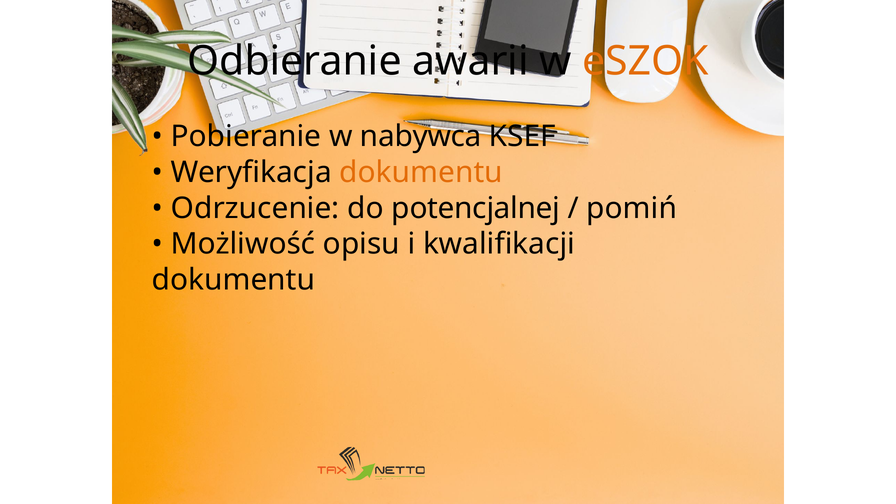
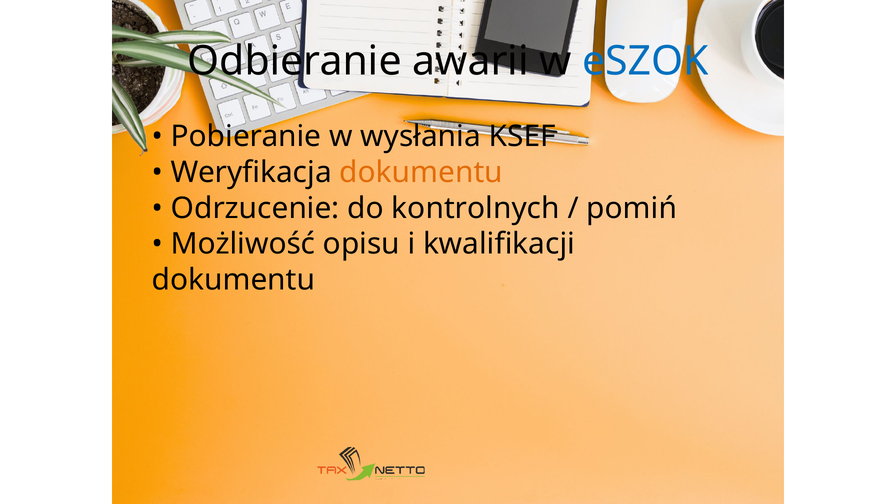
eSZOK colour: orange -> blue (645, 61)
nabywca: nabywca -> wysłania (421, 137)
potencjalnej: potencjalnej -> kontrolnych (476, 208)
